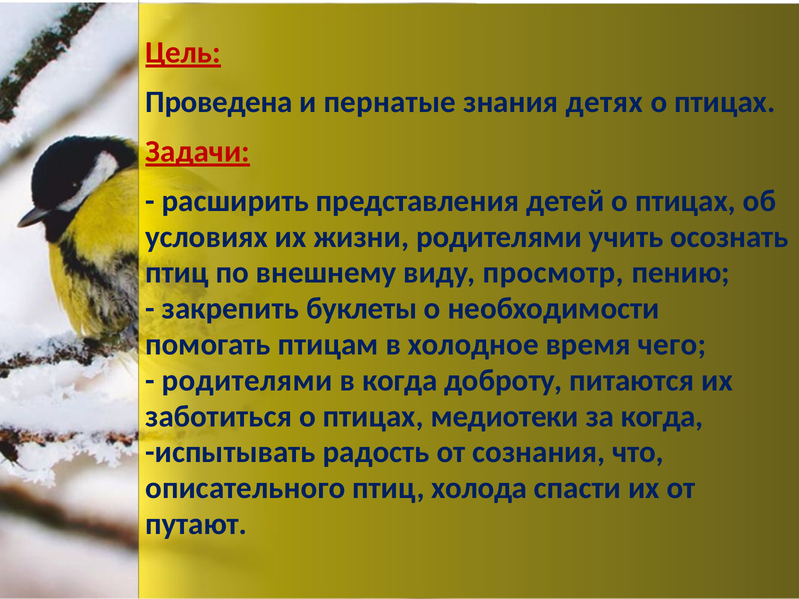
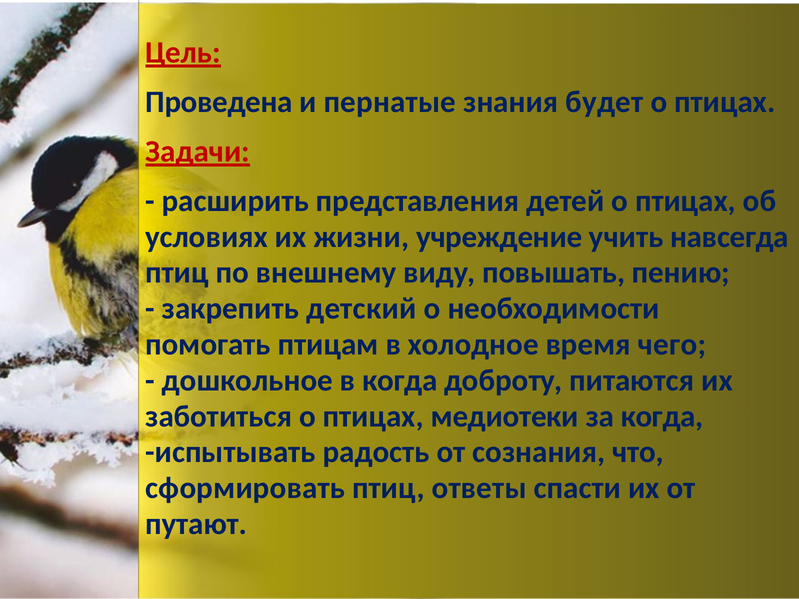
детях: детях -> будет (604, 102)
жизни родителями: родителями -> учреждение (499, 237)
осознать: осознать -> навсегда (730, 237)
просмотр: просмотр -> повышать (554, 273)
буклеты: буклеты -> детский (361, 309)
родителями: родителями -> дошкольное (247, 381)
описательного: описательного -> сформировать (245, 488)
холода: холода -> ответы (479, 488)
